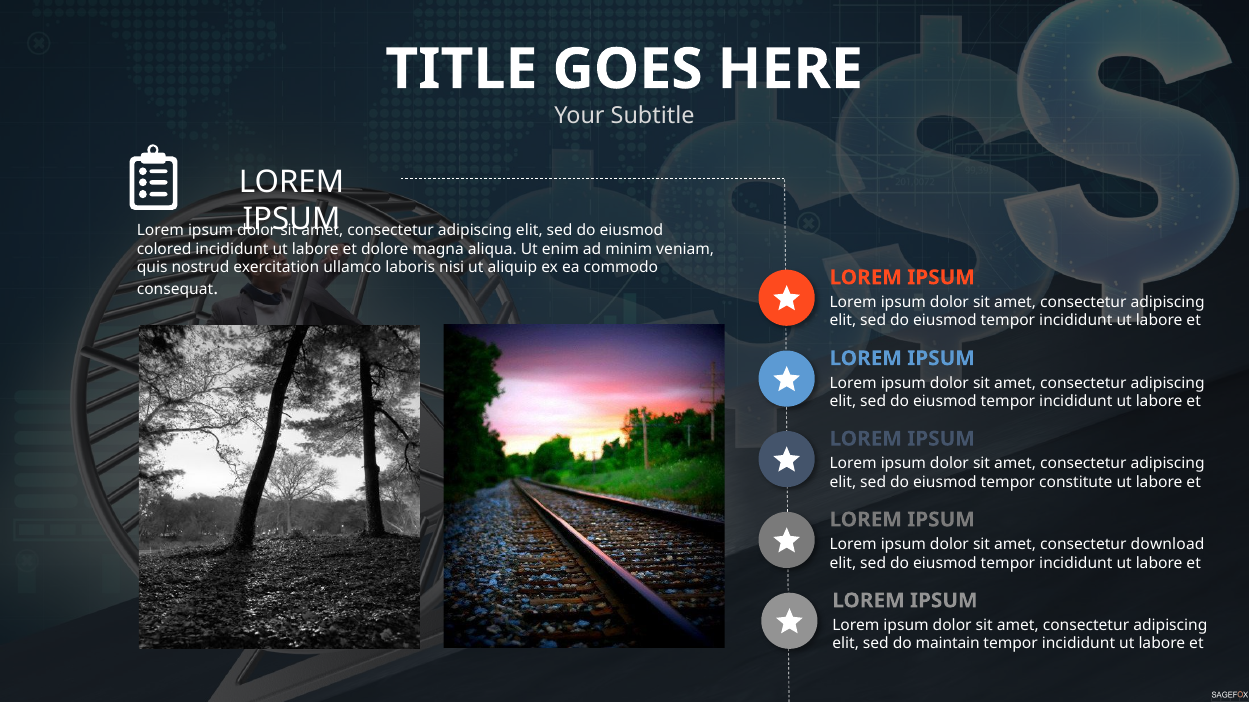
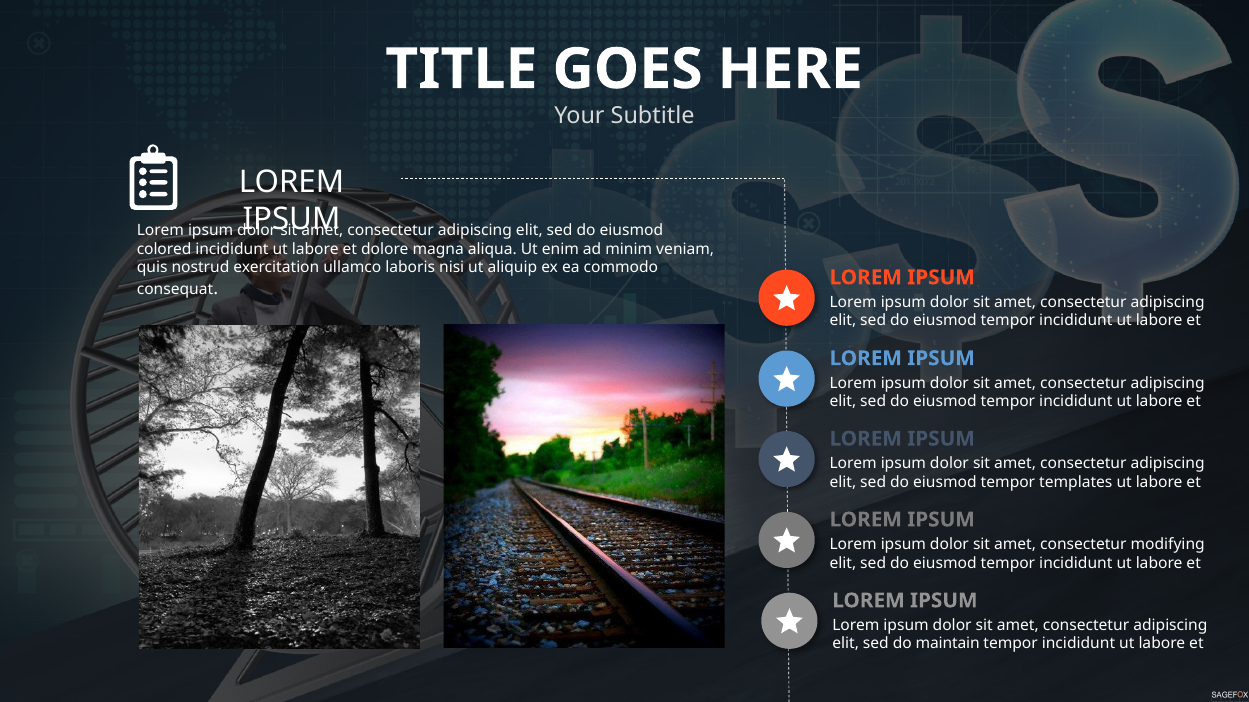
constitute: constitute -> templates (1076, 482)
download: download -> modifying (1168, 545)
